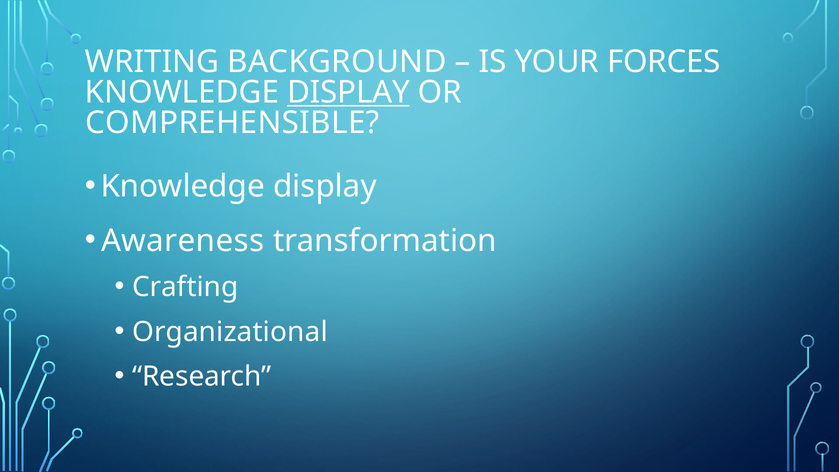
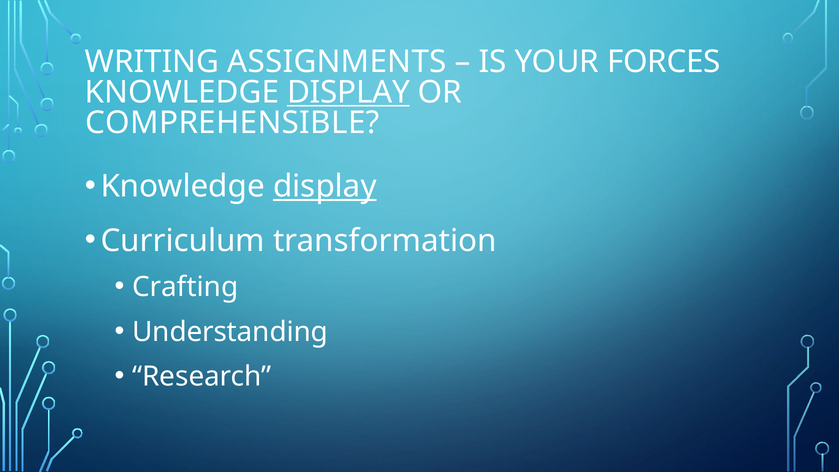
BACKGROUND: BACKGROUND -> ASSIGNMENTS (337, 62)
display underline: none -> present (325, 187)
Awareness: Awareness -> Curriculum (183, 241)
Organizational: Organizational -> Understanding (230, 332)
